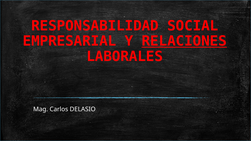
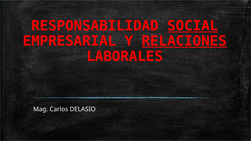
SOCIAL underline: none -> present (193, 26)
